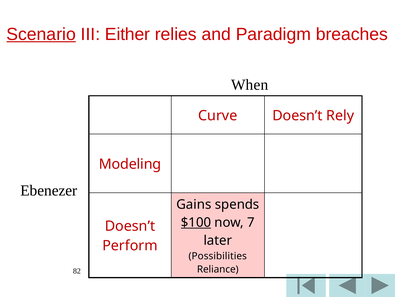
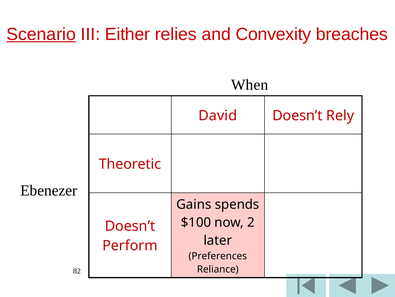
Paradigm: Paradigm -> Convexity (273, 34)
Curve: Curve -> David (218, 115)
Modeling: Modeling -> Theoretic (130, 164)
$100 underline: present -> none (196, 222)
7: 7 -> 2 (251, 222)
Possibilities: Possibilities -> Preferences (218, 255)
